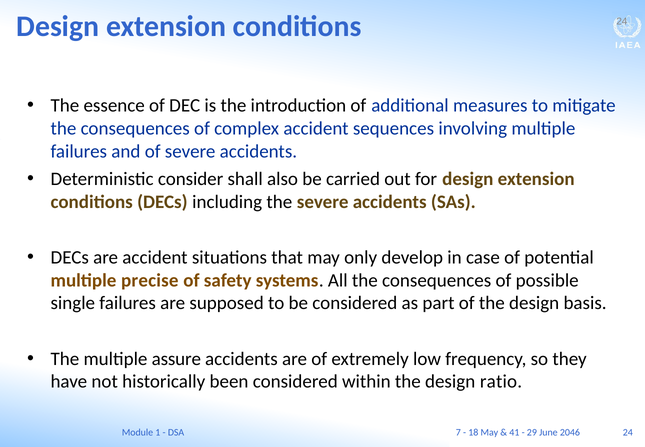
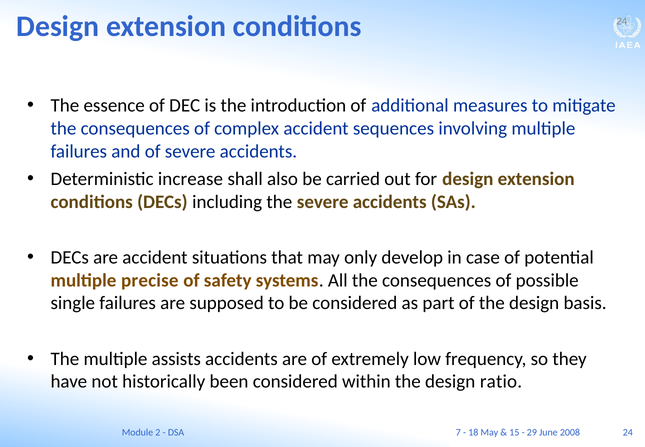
consider: consider -> increase (190, 179)
assure: assure -> assists (176, 358)
1: 1 -> 2 (158, 432)
41: 41 -> 15 (514, 432)
2046: 2046 -> 2008 (570, 432)
